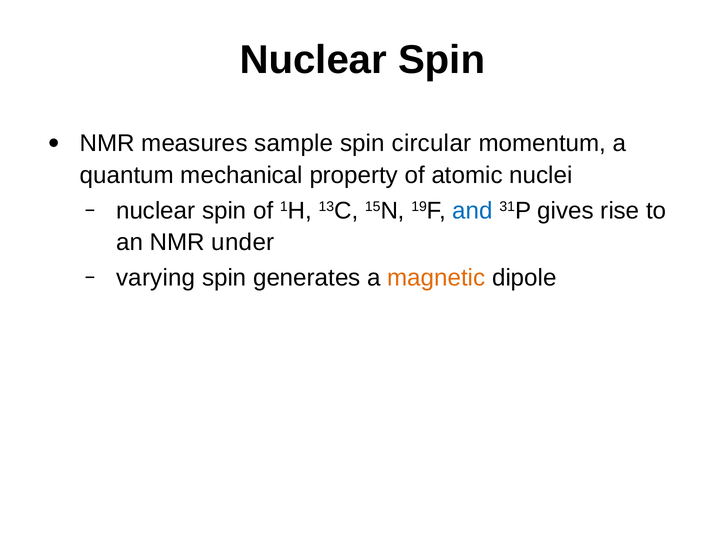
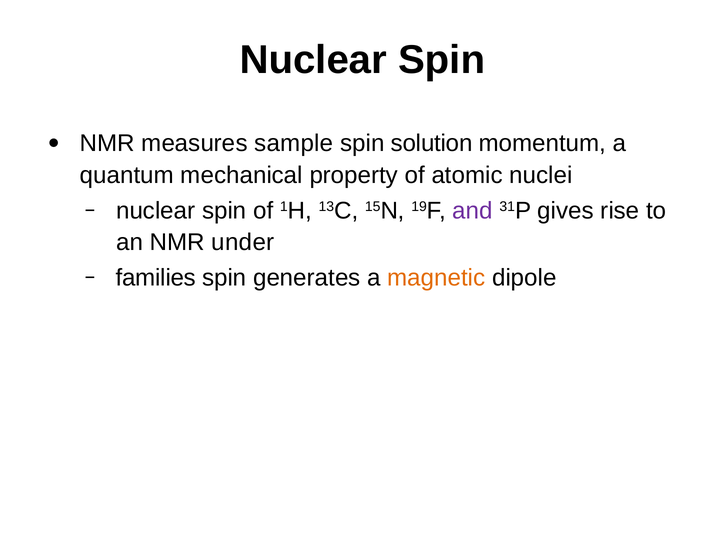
circular: circular -> solution (432, 144)
and colour: blue -> purple (473, 211)
varying: varying -> families (156, 278)
